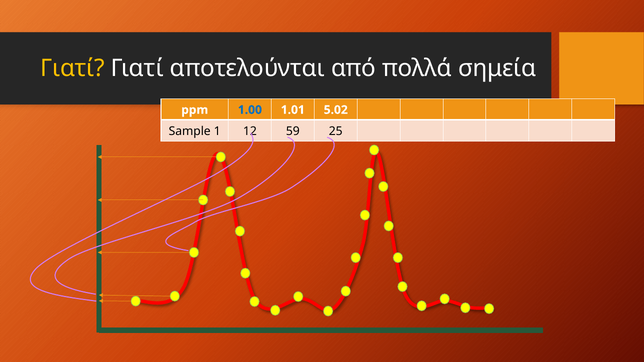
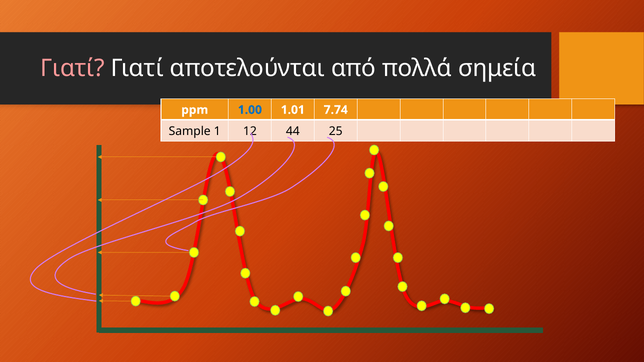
Γιατί colour: yellow -> pink (73, 68)
5.02: 5.02 -> 7.74 (336, 110)
59: 59 -> 44 (293, 131)
